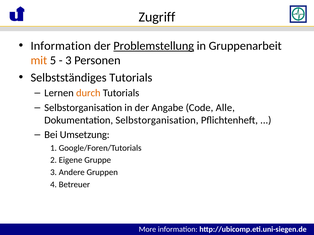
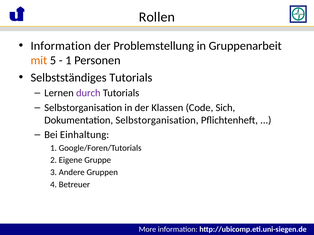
Zugriff: Zugriff -> Rollen (157, 17)
Problemstellung underline: present -> none (154, 46)
3: 3 -> 1 (68, 61)
durch colour: orange -> purple (88, 93)
Angabe: Angabe -> Klassen (167, 108)
Alle: Alle -> Sich (225, 108)
Umsetzung: Umsetzung -> Einhaltung (85, 135)
